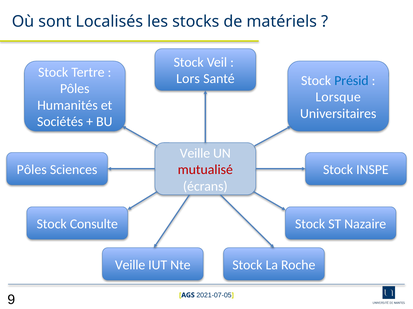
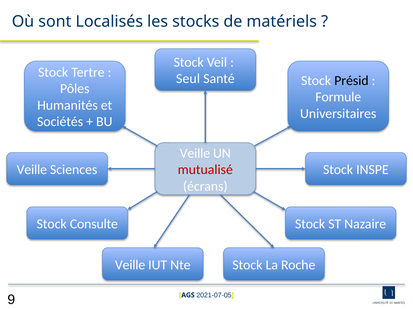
Lors: Lors -> Seul (188, 79)
Présid colour: blue -> black (351, 81)
Lorsque: Lorsque -> Formule (338, 97)
Pôles: Pôles -> Veille (32, 170)
